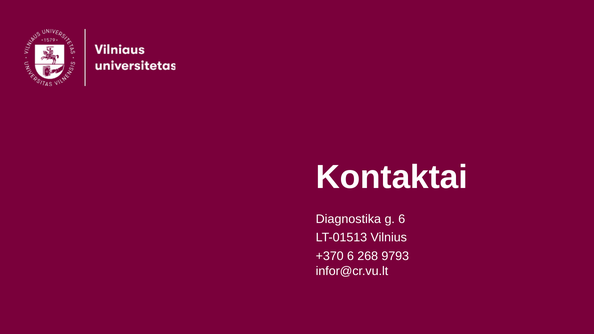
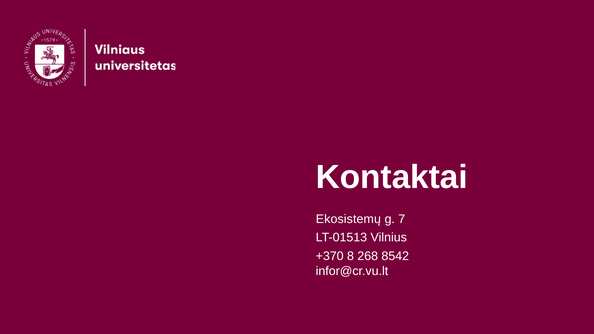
Diagnostika: Diagnostika -> Ekosistemų (348, 219)
g 6: 6 -> 7 (402, 219)
+370 6: 6 -> 8 (350, 256)
9793: 9793 -> 8542 (395, 256)
